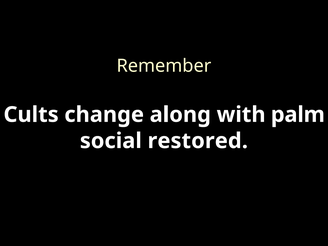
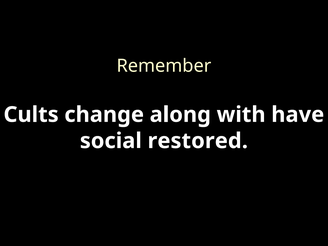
palm: palm -> have (298, 115)
